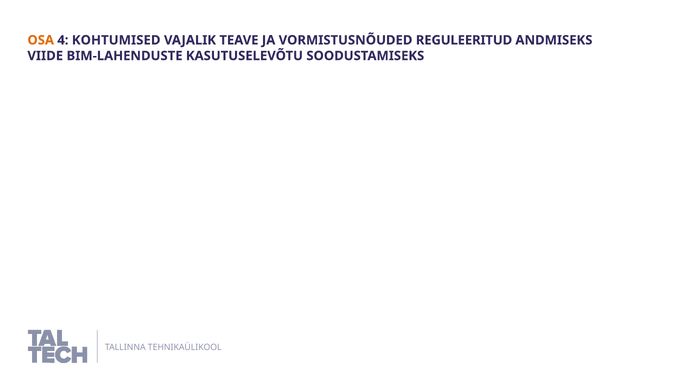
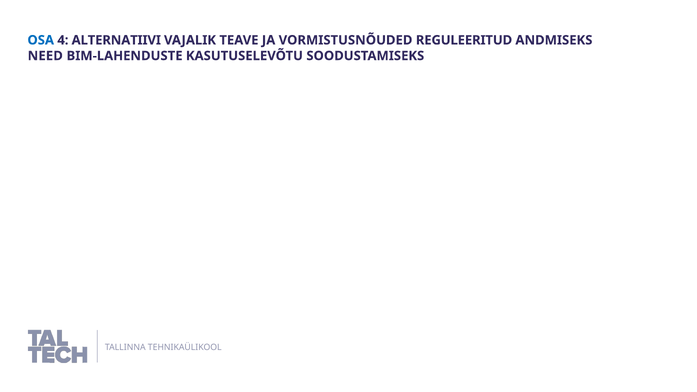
OSA colour: orange -> blue (41, 40)
KOHTUMISED: KOHTUMISED -> ALTERNATIIVI (116, 40)
VIIDE: VIIDE -> NEED (45, 56)
